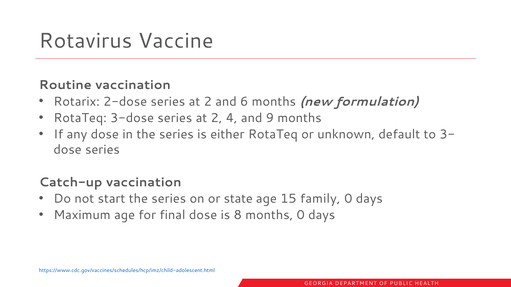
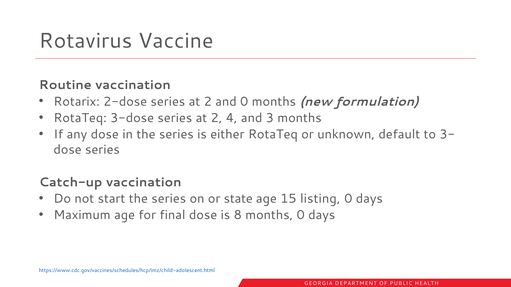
and 6: 6 -> 0 (244, 102)
9: 9 -> 3 (270, 118)
family: family -> listing (320, 199)
